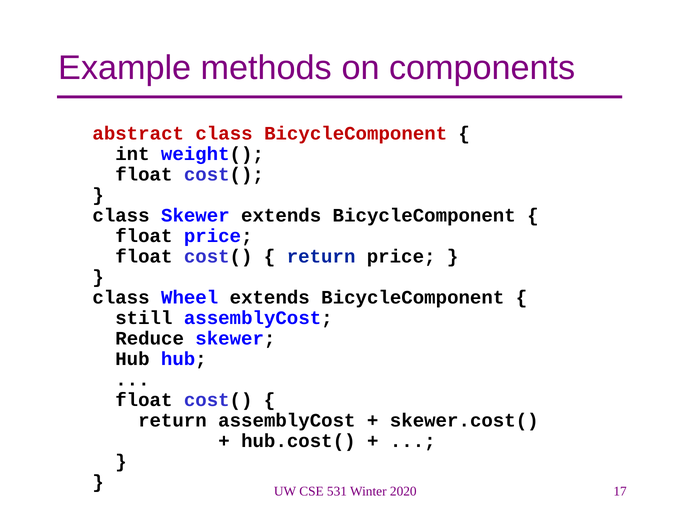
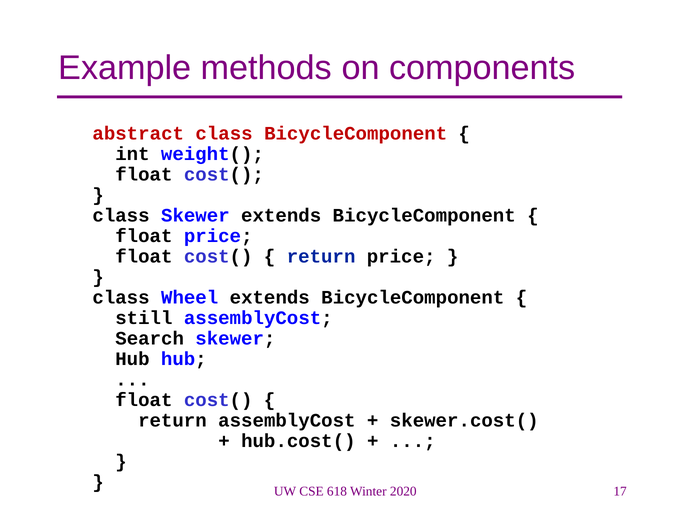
Reduce: Reduce -> Search (150, 339)
531: 531 -> 618 (337, 492)
